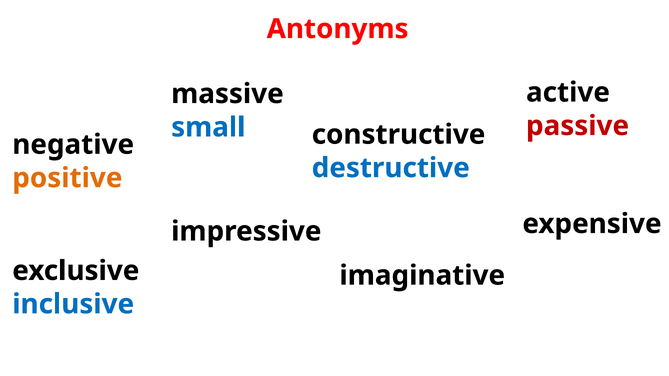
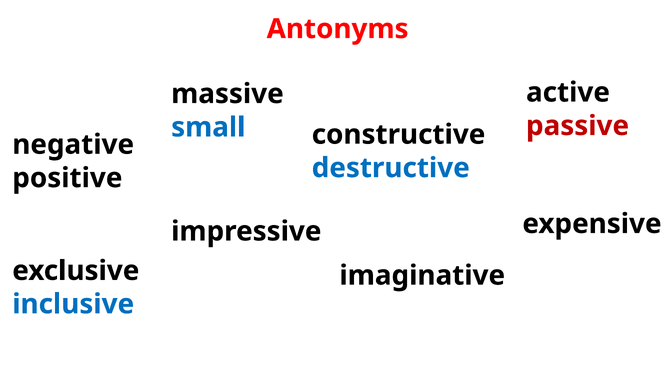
positive colour: orange -> black (67, 178)
